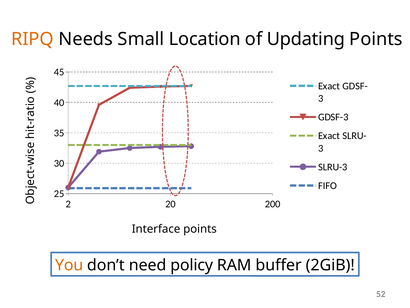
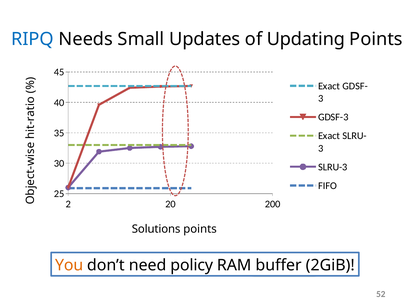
RIPQ colour: orange -> blue (32, 39)
Location: Location -> Updates (205, 39)
Interface: Interface -> Solutions (156, 229)
